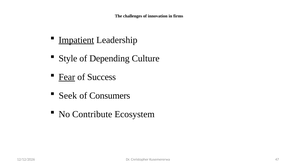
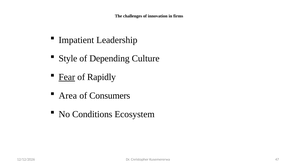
Impatient underline: present -> none (76, 40)
Success: Success -> Rapidly (102, 77)
Seek: Seek -> Area (68, 95)
Contribute: Contribute -> Conditions (92, 114)
